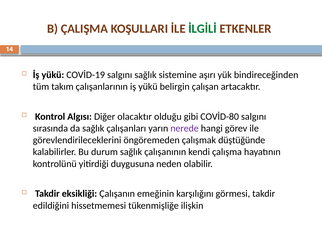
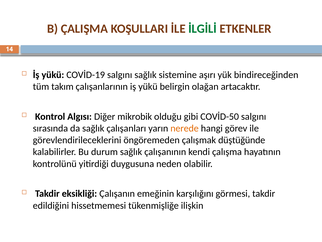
çalışan: çalışan -> olağan (205, 86)
olacaktır: olacaktır -> mikrobik (135, 116)
COVİD-80: COVİD-80 -> COVİD-50 (220, 116)
nerede colour: purple -> orange (185, 128)
